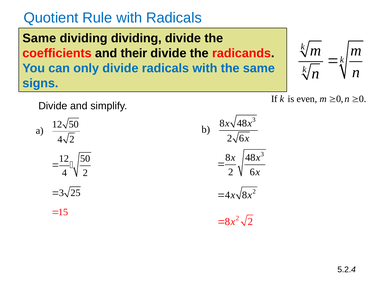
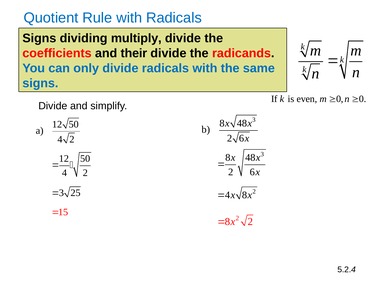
Same: Same -> Signs (39, 38)
dividing dividing: dividing -> multiply (136, 38)
